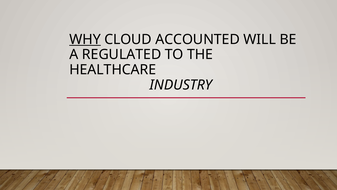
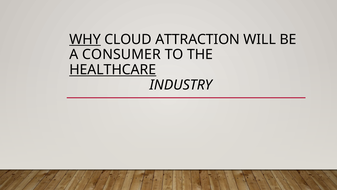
ACCOUNTED: ACCOUNTED -> ATTRACTION (198, 39)
REGULATED: REGULATED -> CONSUMER (122, 54)
HEALTHCARE underline: none -> present (113, 70)
